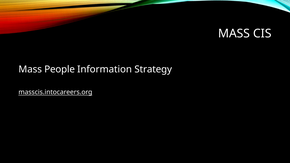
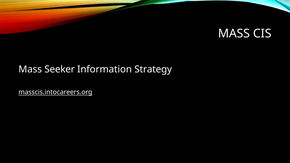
People: People -> Seeker (60, 69)
